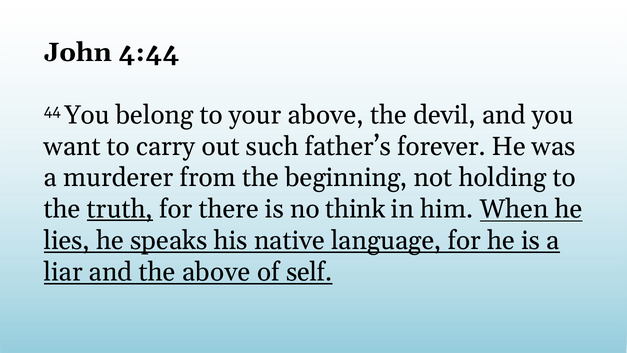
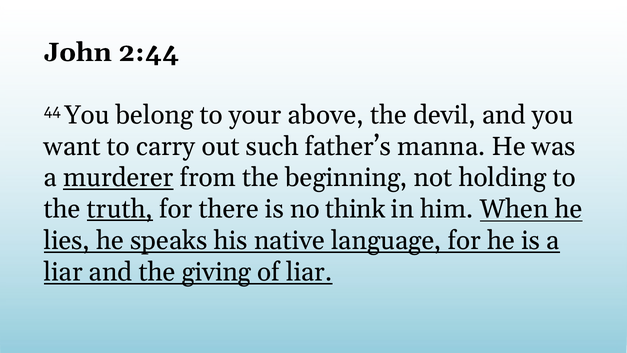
4:44: 4:44 -> 2:44 (149, 52)
forever: forever -> manna (441, 146)
murderer underline: none -> present (118, 178)
the above: above -> giving (217, 272)
of self: self -> liar (309, 272)
